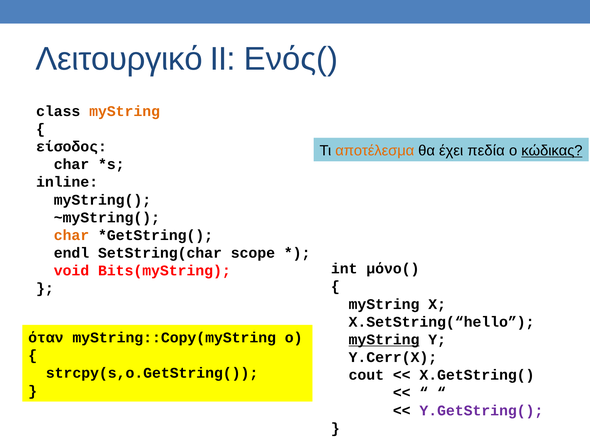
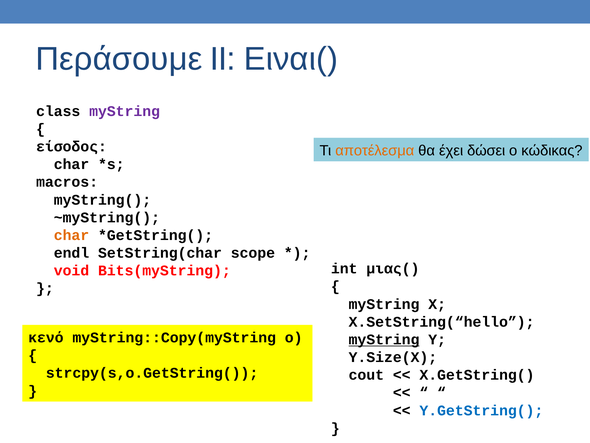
Λειτουργικό: Λειτουργικό -> Περάσουμε (119, 59)
Ενός(: Ενός( -> Ειναι( (291, 59)
myString colour: orange -> purple (125, 111)
πεδία: πεδία -> δώσει (486, 150)
κώδικας underline: present -> none (552, 150)
inline: inline -> macros (67, 182)
μόνο(: μόνο( -> μιας( (393, 268)
όταν: όταν -> κενό (46, 337)
Y.Cerr(X: Y.Cerr(X -> Y.Size(X (393, 357)
Y.GetString( colour: purple -> blue (481, 410)
